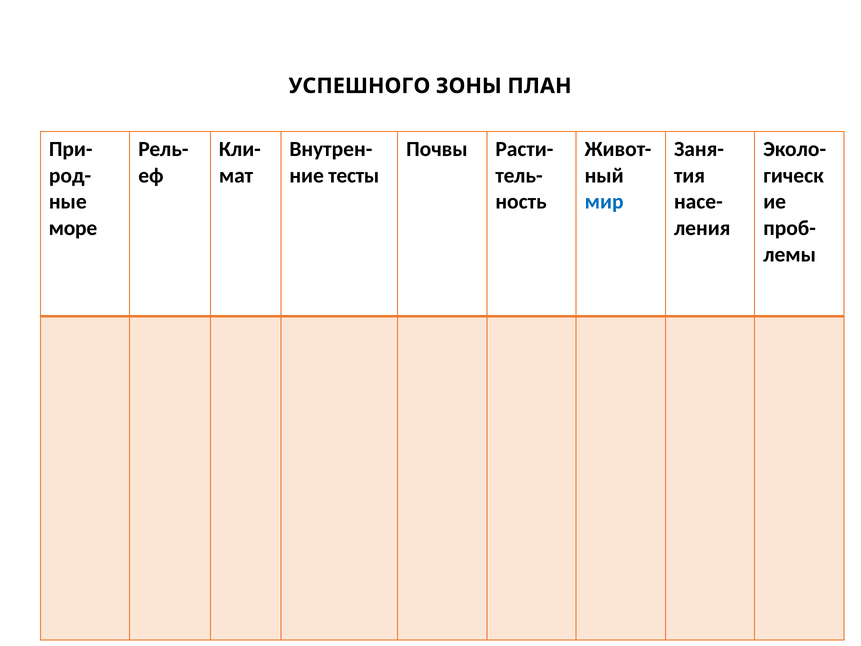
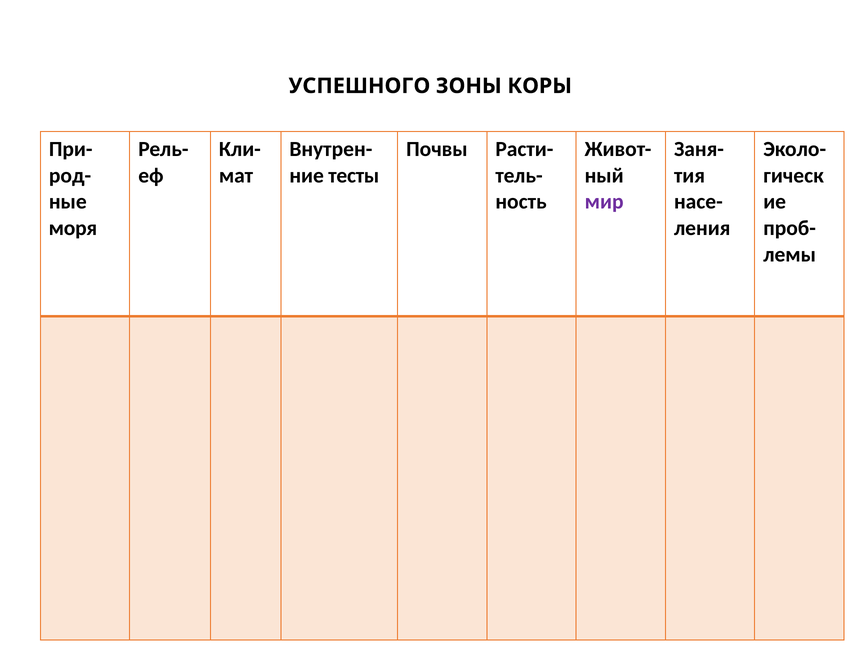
ПЛАН: ПЛАН -> КОРЫ (540, 86)
мир colour: blue -> purple (604, 202)
море: море -> моря (73, 228)
